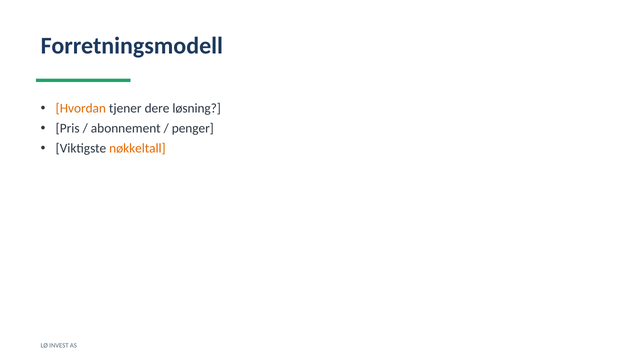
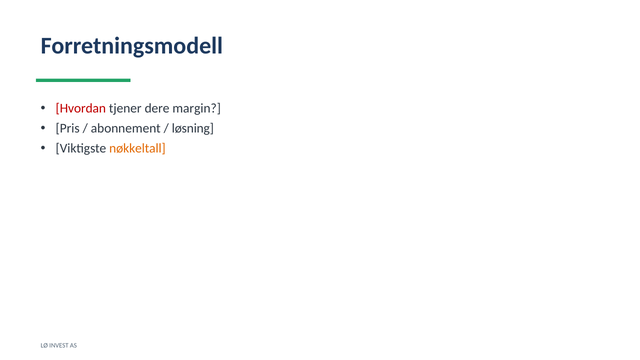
Hvordan colour: orange -> red (81, 108)
løsning: løsning -> margin (197, 108)
penger: penger -> løsning (193, 128)
